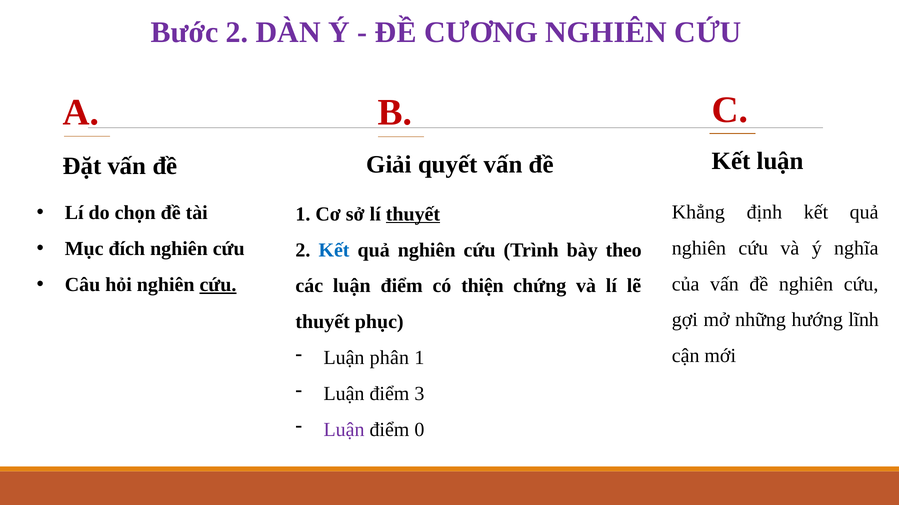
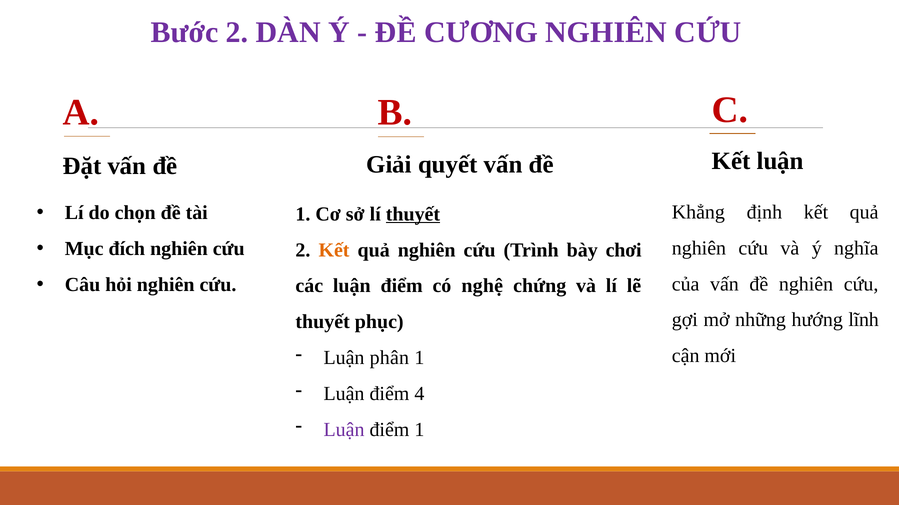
Kết colour: blue -> orange (334, 250)
theo: theo -> chơi (624, 250)
cứu underline: present -> none (218, 285)
thiện: thiện -> nghệ (482, 286)
3: 3 -> 4 (419, 394)
điểm 0: 0 -> 1 (419, 430)
